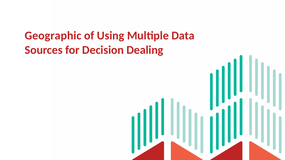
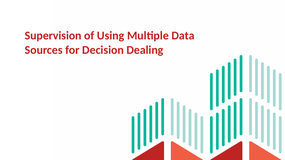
Geographic: Geographic -> Supervision (53, 36)
